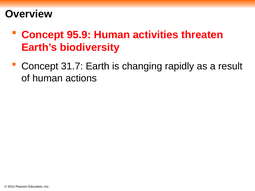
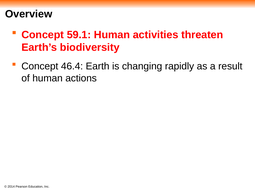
95.9: 95.9 -> 59.1 (79, 35)
31.7: 31.7 -> 46.4 (72, 66)
